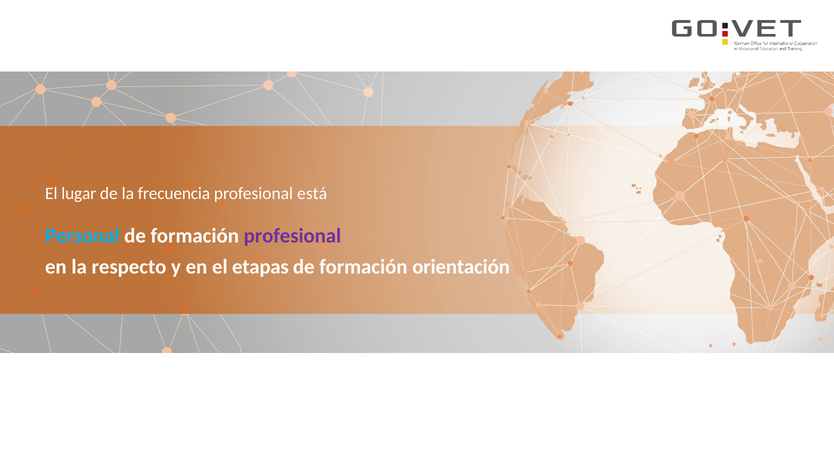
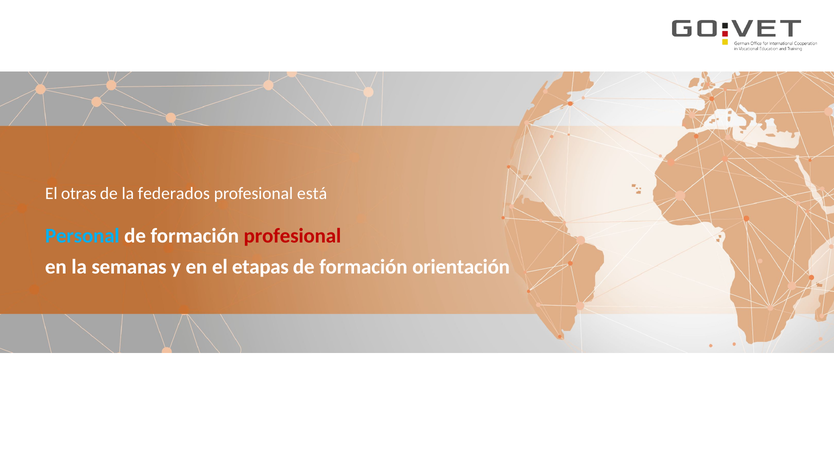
lugar: lugar -> otras (79, 193)
frecuencia: frecuencia -> federados (174, 193)
profesional colour: purple -> red (292, 236)
respecto: respecto -> semanas (129, 267)
